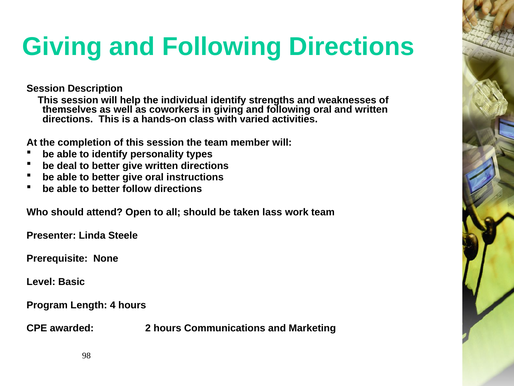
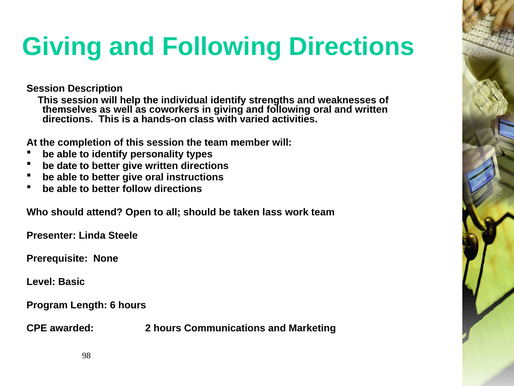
deal: deal -> date (67, 166)
4: 4 -> 6 (113, 305)
